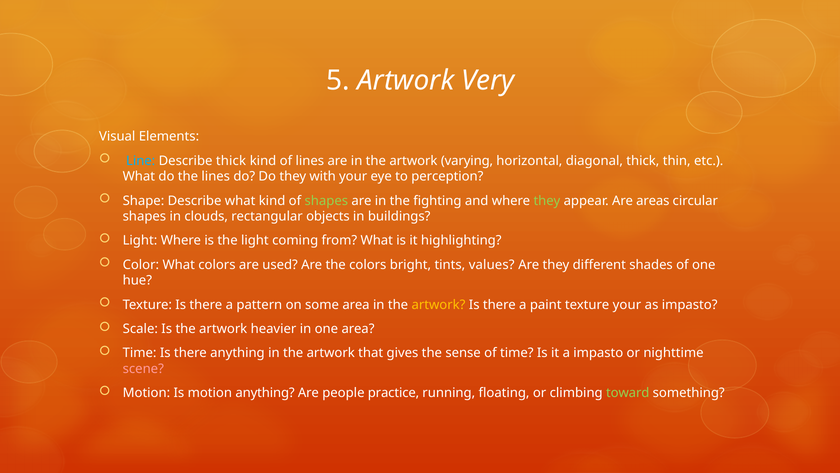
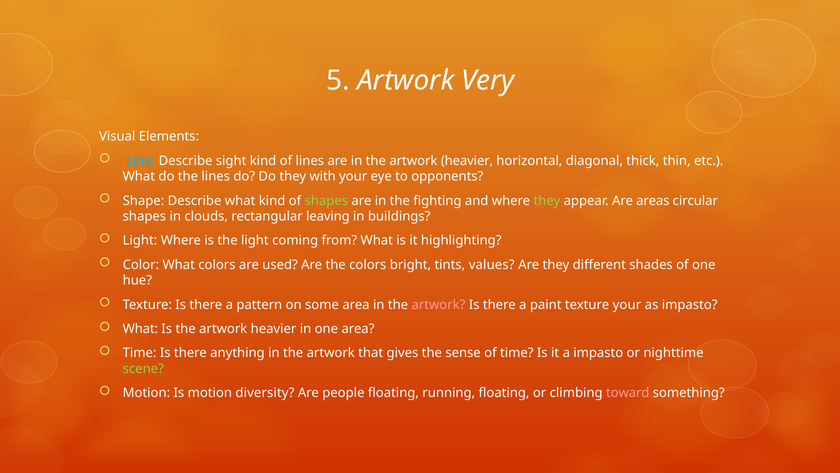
Describe thick: thick -> sight (231, 161)
in the artwork varying: varying -> heavier (467, 161)
perception: perception -> opponents (447, 176)
objects: objects -> leaving (328, 216)
artwork colour: yellow -> pink (438, 304)
Scale: Scale -> What (140, 329)
scene colour: pink -> light green (143, 369)
motion anything: anything -> diversity (265, 393)
people practice: practice -> floating (393, 393)
toward colour: light green -> pink (628, 393)
